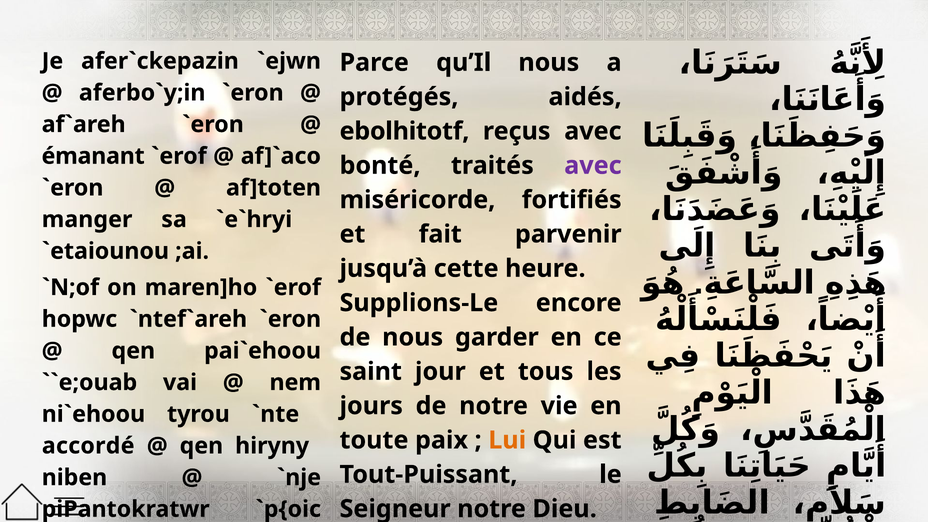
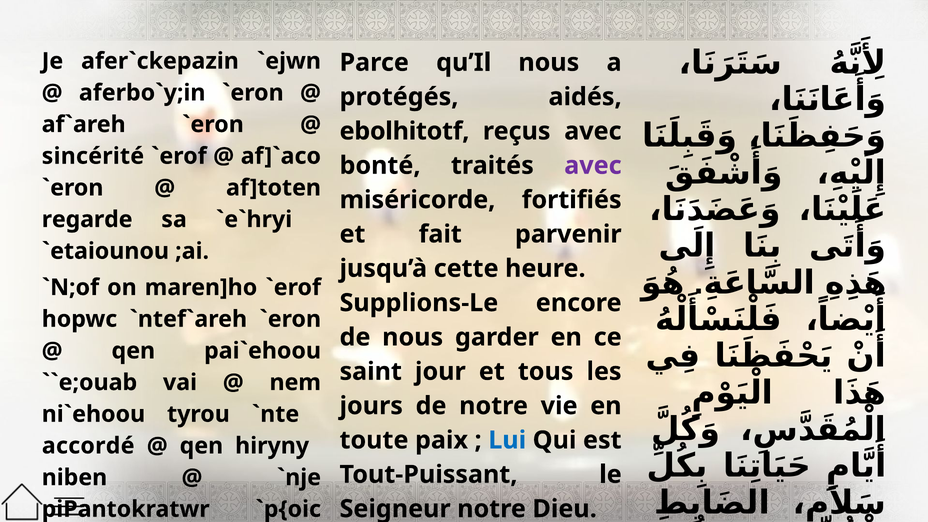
émanant: émanant -> sincérité (93, 156)
manger: manger -> regarde (87, 219)
Lui colour: orange -> blue (507, 440)
